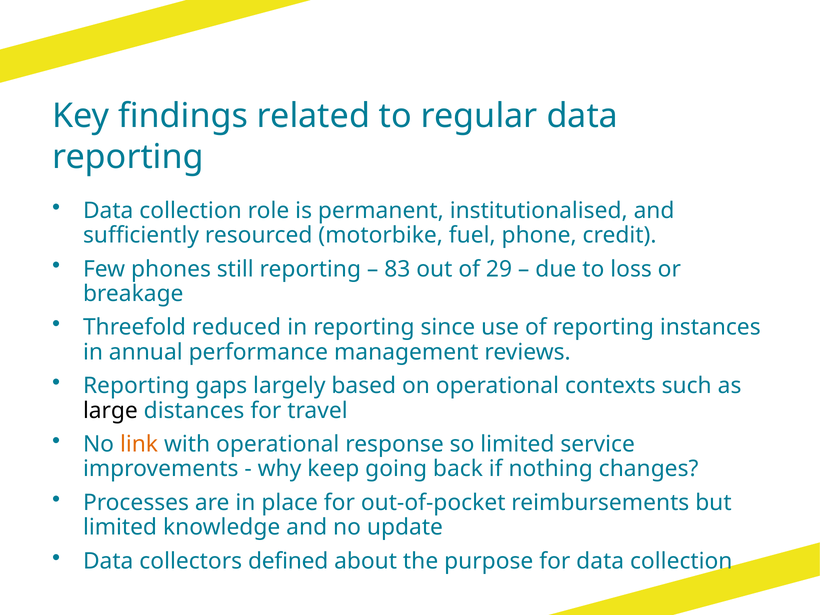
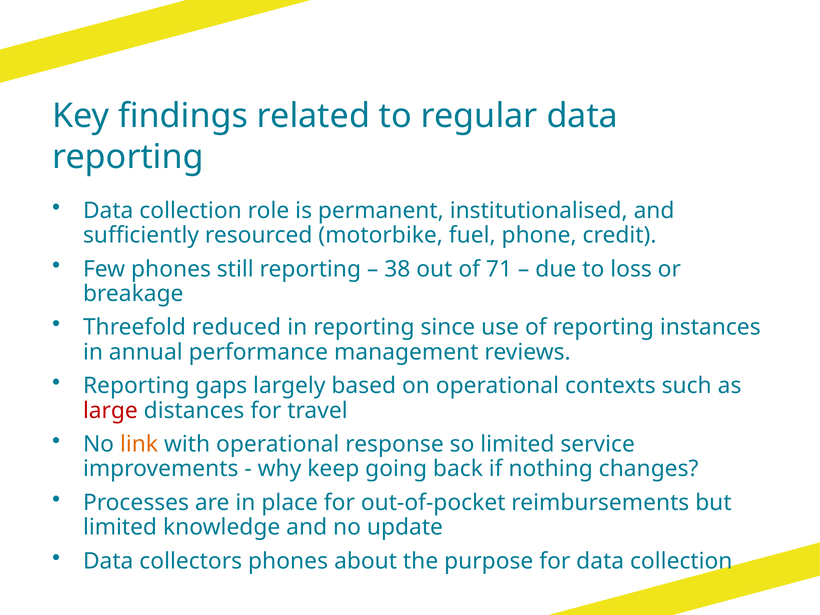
83: 83 -> 38 (397, 269)
29: 29 -> 71 (499, 269)
large colour: black -> red (110, 410)
collectors defined: defined -> phones (288, 561)
